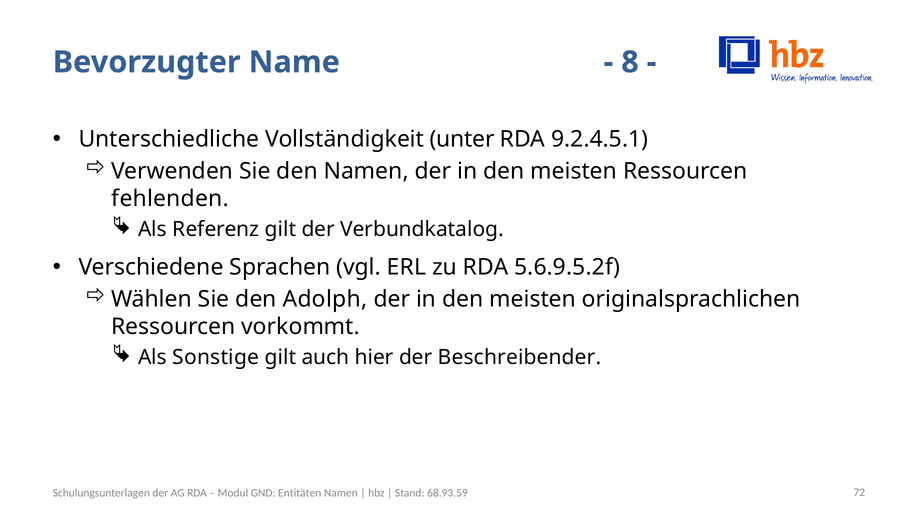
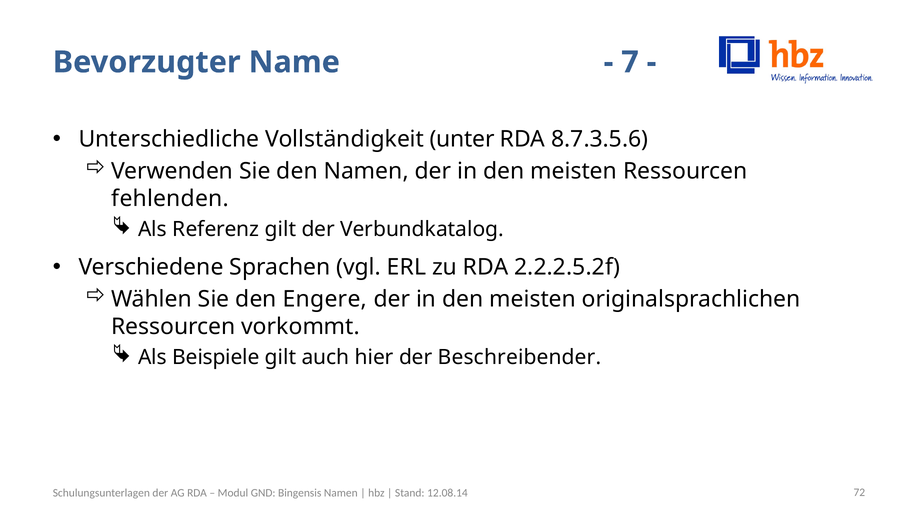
8: 8 -> 7 (630, 62)
9.2.4.5.1: 9.2.4.5.1 -> 8.7.3.5.6 (600, 139)
5.6.9.5.2f: 5.6.9.5.2f -> 2.2.2.5.2f (567, 267)
Adolph: Adolph -> Engere (325, 300)
Sonstige: Sonstige -> Beispiele (216, 358)
Entitäten: Entitäten -> Bingensis (300, 493)
68.93.59: 68.93.59 -> 12.08.14 (447, 493)
